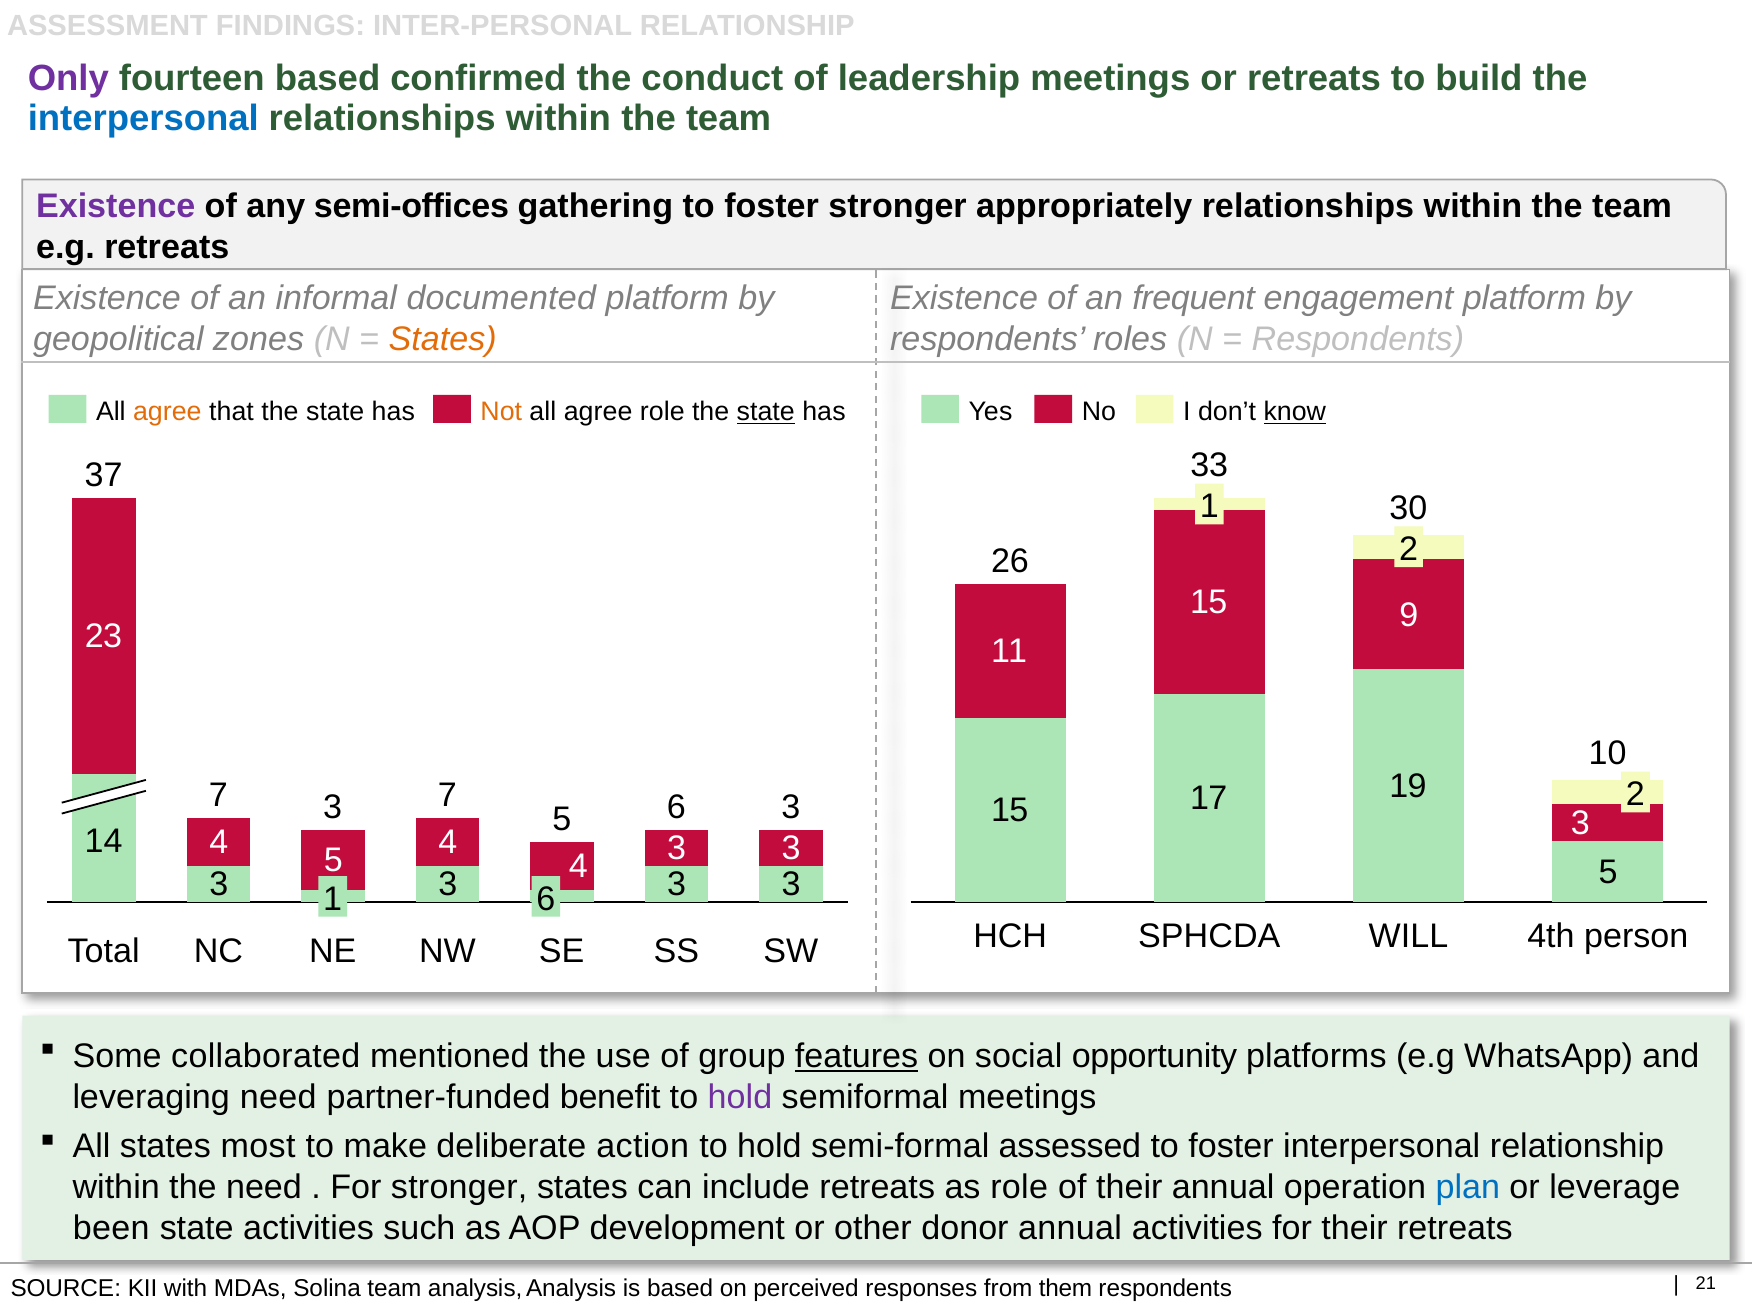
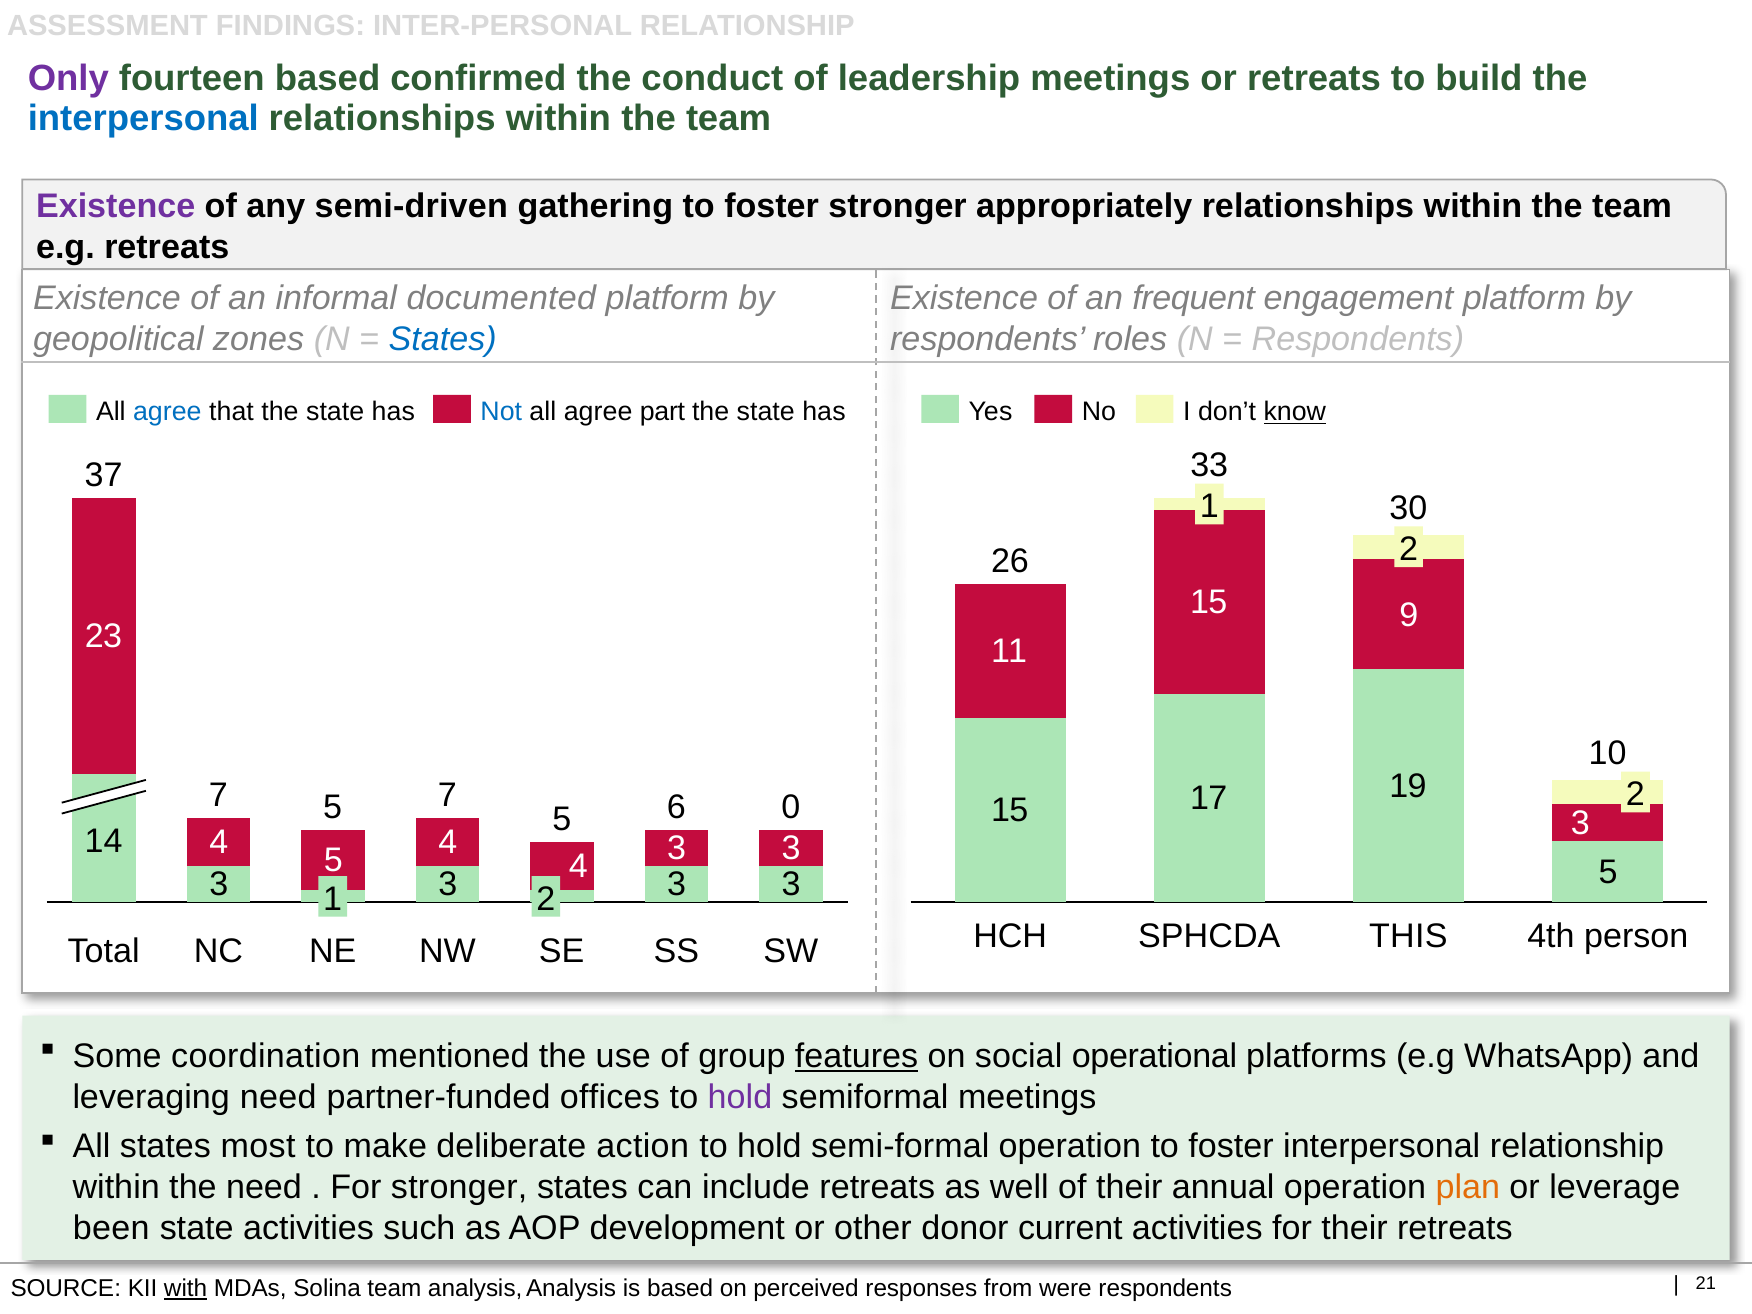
semi-offices: semi-offices -> semi-driven (411, 206)
States colour: orange -> blue (443, 340)
agree colour: orange -> blue (167, 412)
Not colour: orange -> blue (501, 412)
agree role: role -> part (662, 412)
state underline: present -> none (766, 412)
7 3: 3 -> 5 (333, 807)
6 3: 3 -> 0 (791, 807)
1 6: 6 -> 2 (546, 899)
WILL: WILL -> THIS (1408, 937)
collaborated: collaborated -> coordination (266, 1056)
opportunity: opportunity -> operational (1154, 1056)
benefit: benefit -> offices (610, 1097)
semi-formal assessed: assessed -> operation (1070, 1146)
as role: role -> well (1019, 1187)
plan colour: blue -> orange (1468, 1187)
donor annual: annual -> current (1070, 1228)
with underline: none -> present (186, 1289)
them: them -> were (1065, 1289)
